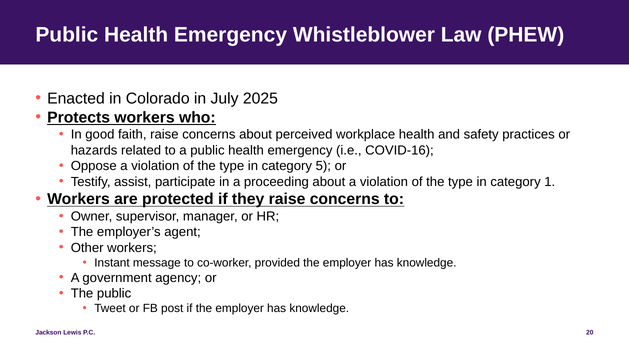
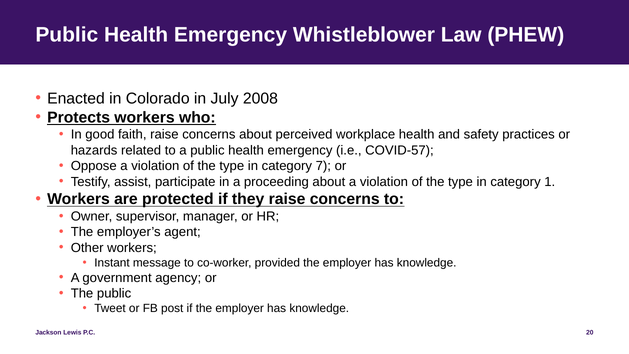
2025: 2025 -> 2008 (260, 99)
COVID-16: COVID-16 -> COVID-57 (399, 150)
5: 5 -> 7 (323, 166)
